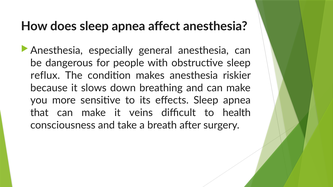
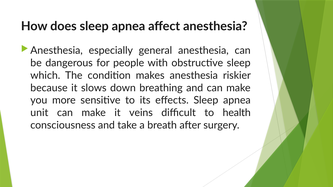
reflux: reflux -> which (45, 75)
that: that -> unit (39, 113)
